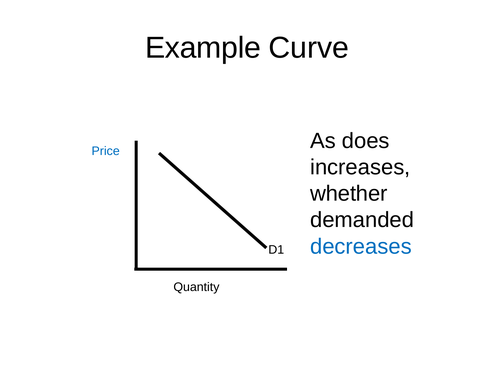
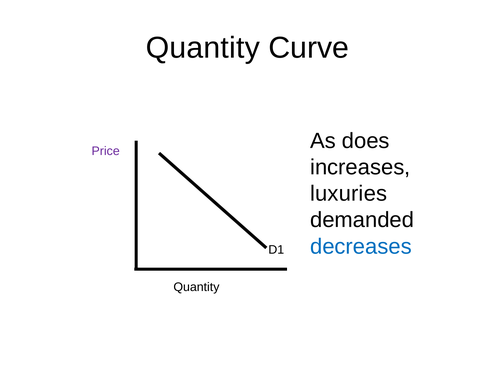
Example: Example -> Quantity (203, 48)
Price colour: blue -> purple (106, 151)
whether: whether -> luxuries (349, 194)
